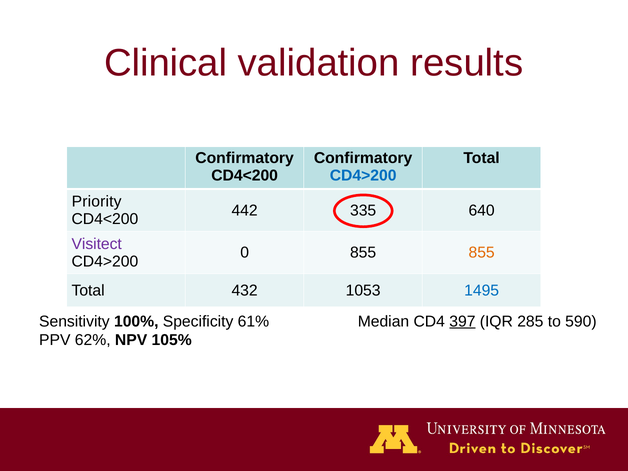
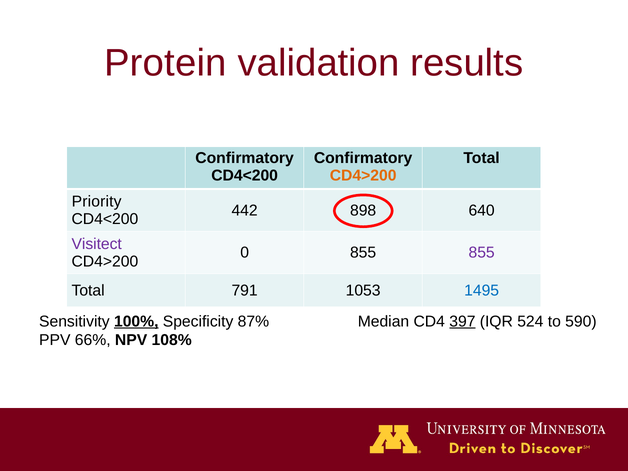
Clinical: Clinical -> Protein (165, 63)
CD4>200 colour: blue -> orange (363, 176)
335: 335 -> 898 (363, 210)
855 colour: orange -> purple (482, 253)
432: 432 -> 791 (245, 291)
100% underline: none -> present (136, 321)
61%: 61% -> 87% (253, 321)
285: 285 -> 524 (530, 321)
62%: 62% -> 66% (93, 340)
105%: 105% -> 108% (172, 340)
